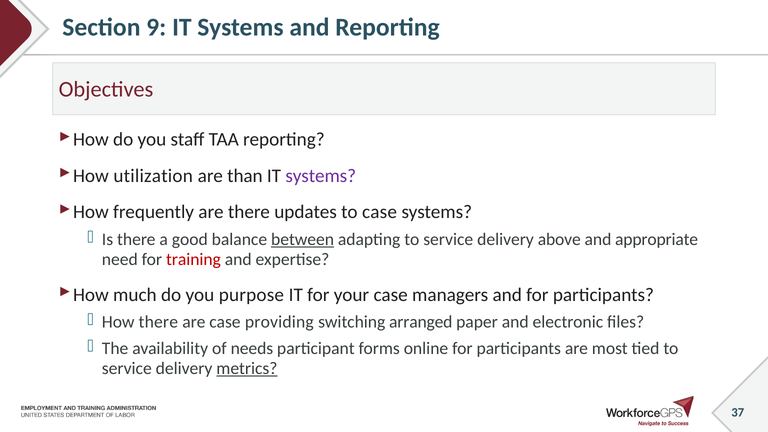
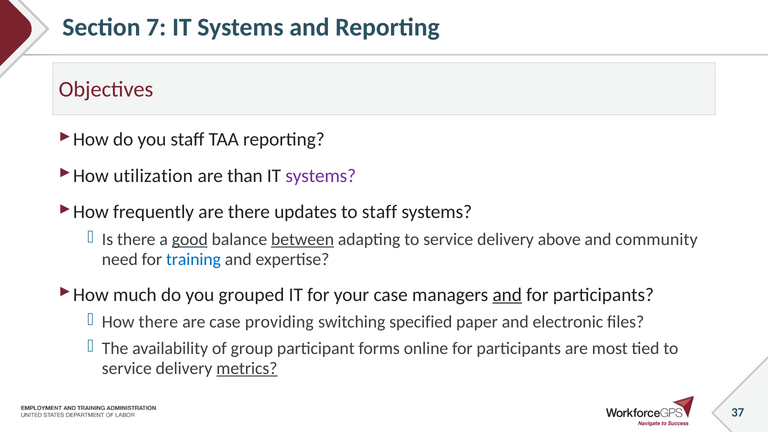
9: 9 -> 7 (156, 27)
to case: case -> staff (380, 212)
good underline: none -> present (190, 239)
appropriate: appropriate -> community (656, 239)
training colour: red -> blue (193, 259)
purpose: purpose -> grouped (251, 295)
and underline: none -> present (507, 295)
arranged: arranged -> specified (421, 322)
needs: needs -> group (252, 349)
